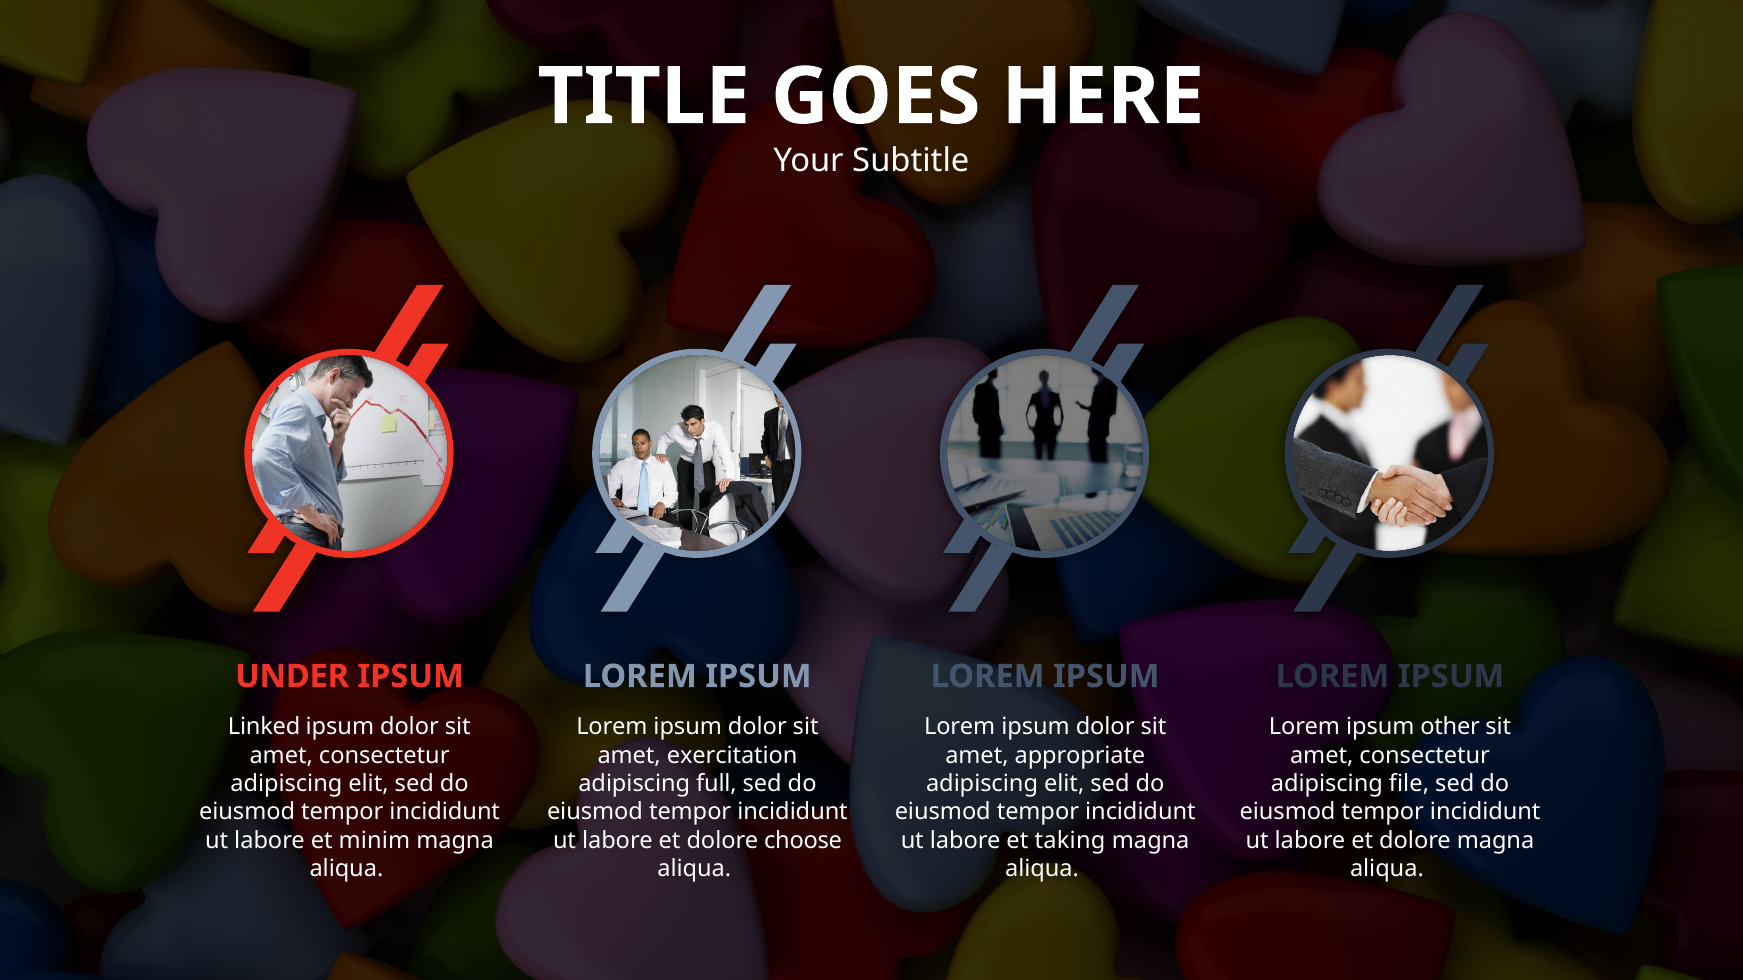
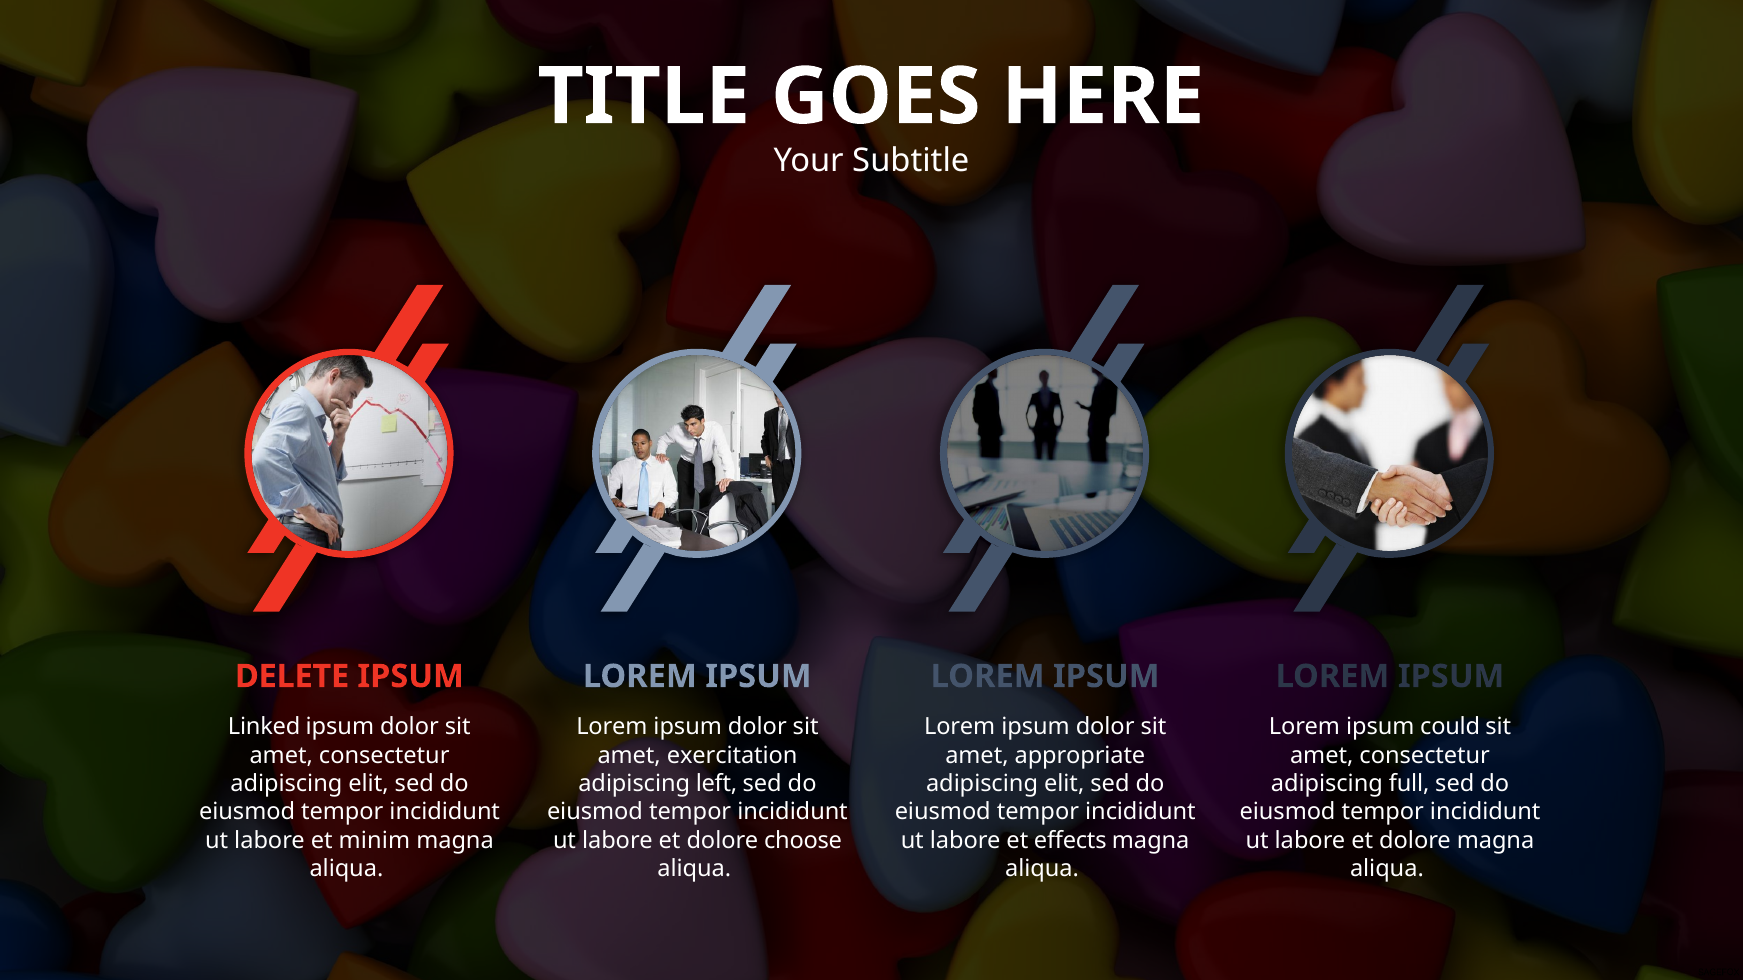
UNDER: UNDER -> DELETE (292, 677)
other: other -> could (1450, 727)
full: full -> left (716, 784)
file: file -> full (1409, 784)
taking: taking -> effects (1070, 841)
